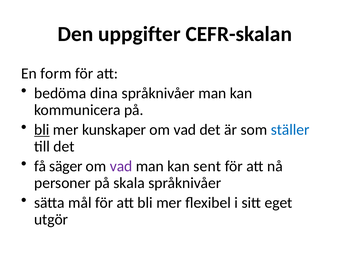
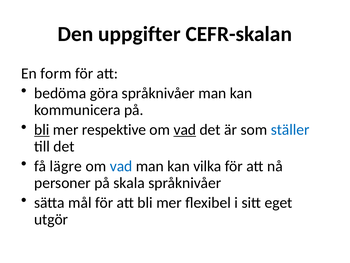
dina: dina -> göra (104, 93)
kunskaper: kunskaper -> respektive (114, 129)
vad underline: none -> present (185, 129)
säger: säger -> lägre (66, 166)
vad colour: purple -> blue (121, 166)
sent: sent -> vilka (207, 166)
